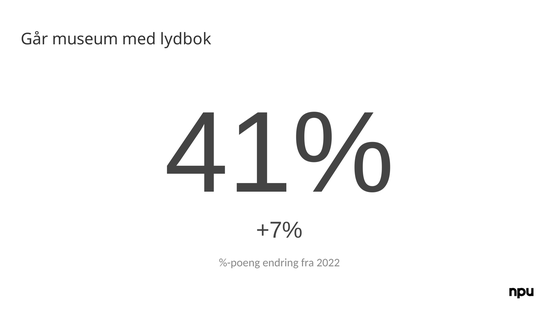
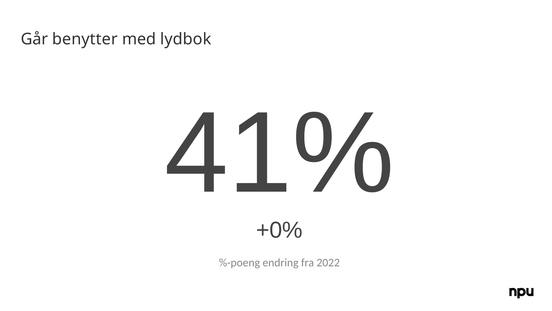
museum: museum -> benytter (85, 39)
+7%: +7% -> +0% (279, 230)
